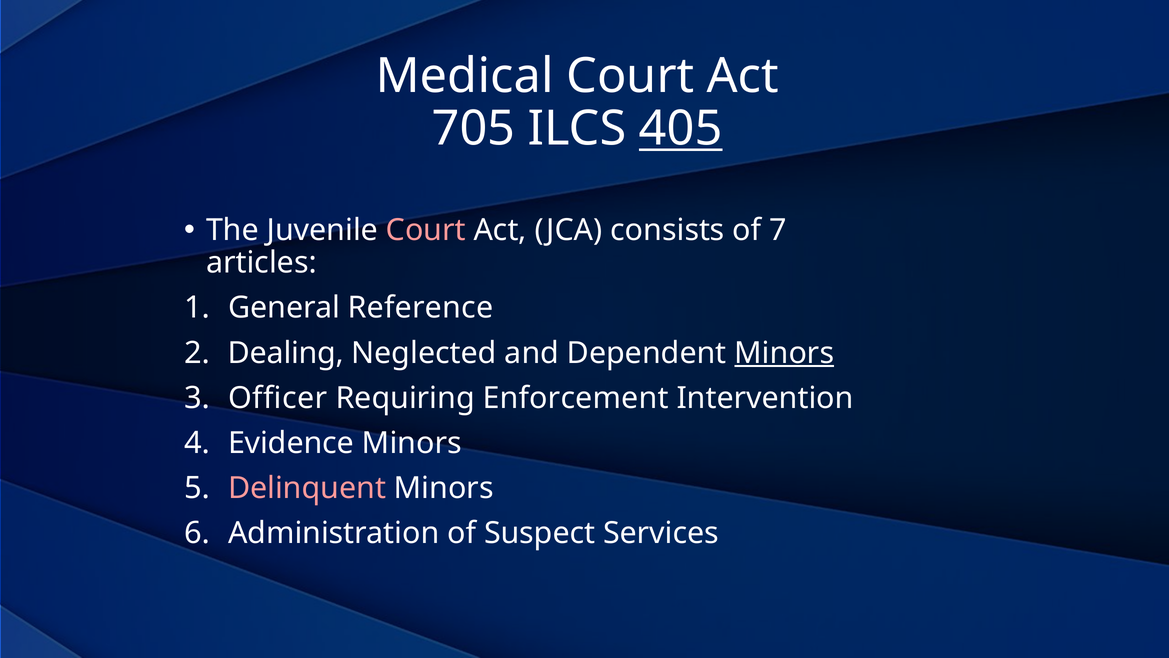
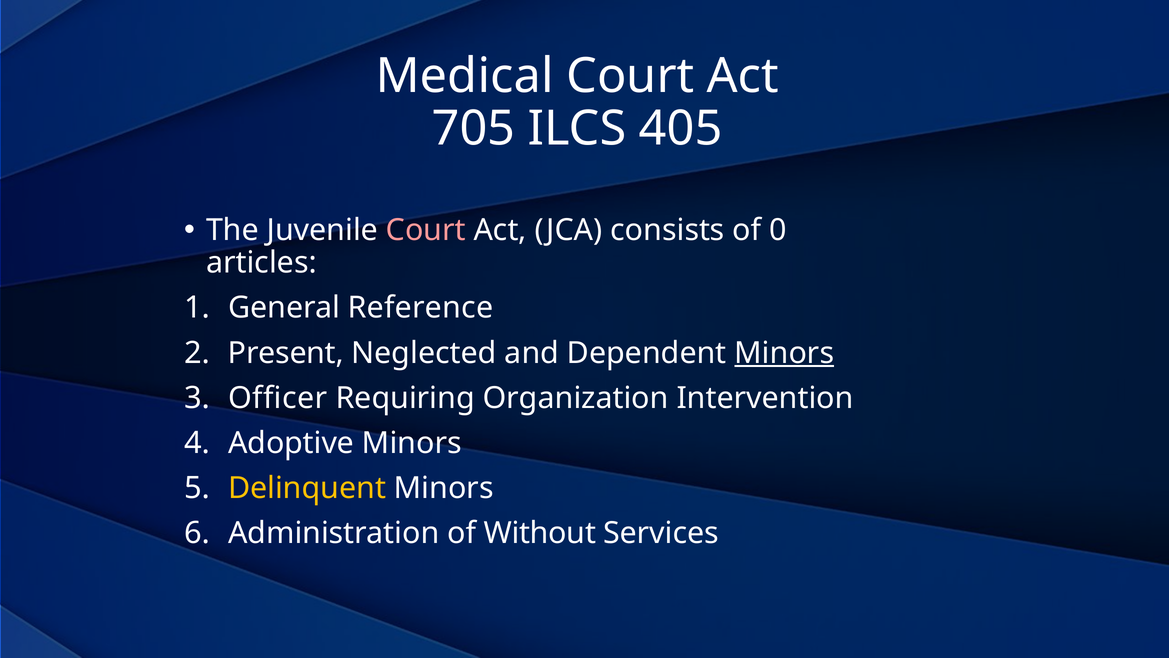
405 underline: present -> none (681, 129)
7: 7 -> 0 (778, 230)
Dealing: Dealing -> Present (286, 353)
Enforcement: Enforcement -> Organization (576, 398)
Evidence: Evidence -> Adoptive (291, 443)
Delinquent colour: pink -> yellow (307, 488)
Suspect: Suspect -> Without (540, 533)
